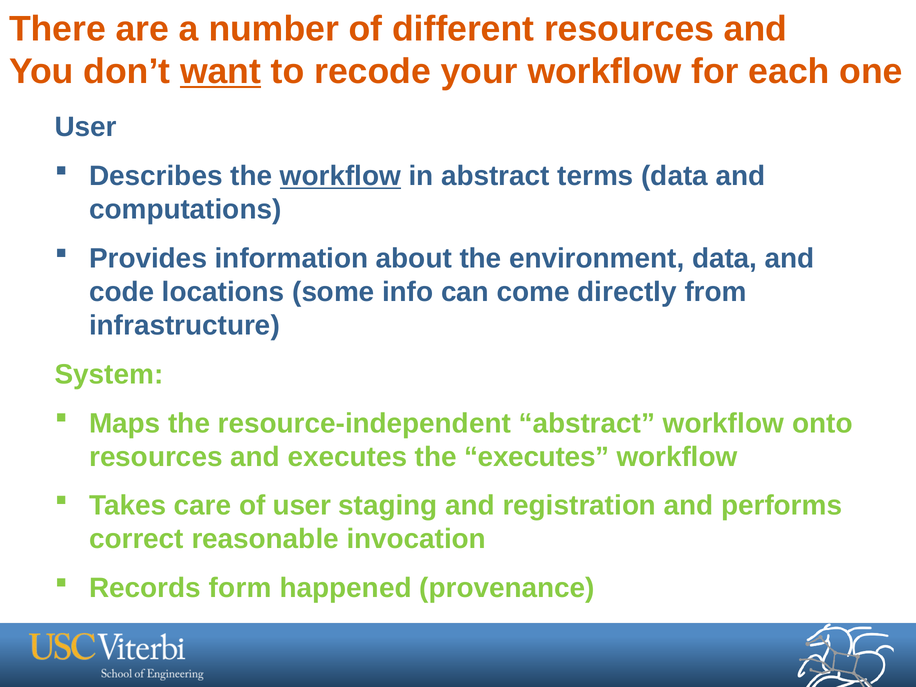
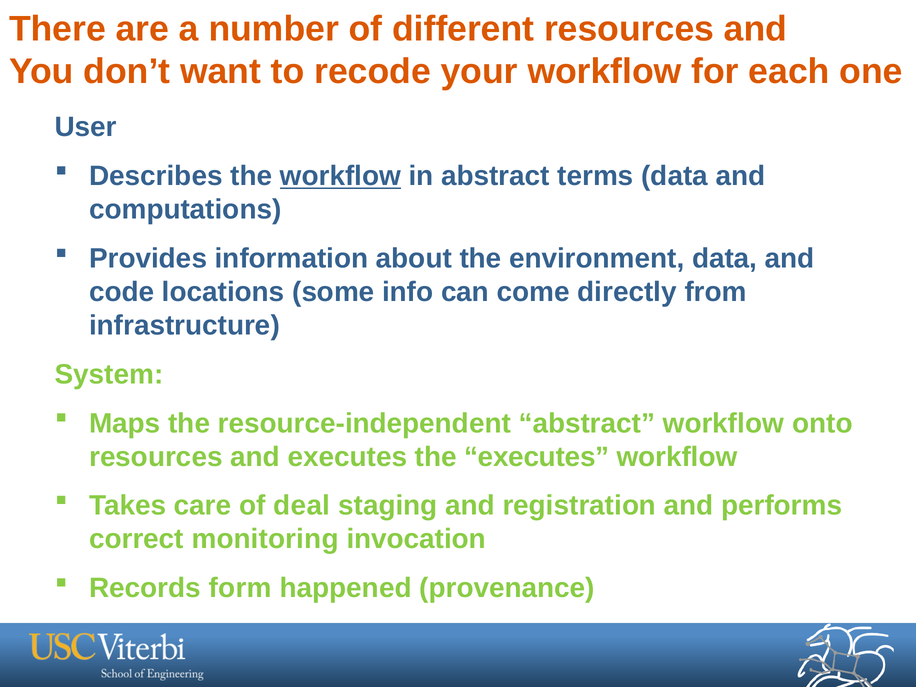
want underline: present -> none (221, 72)
of user: user -> deal (302, 506)
reasonable: reasonable -> monitoring (265, 539)
